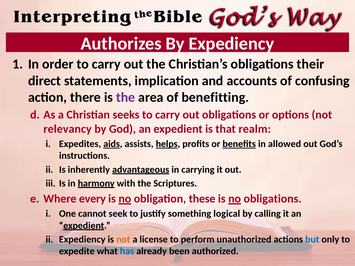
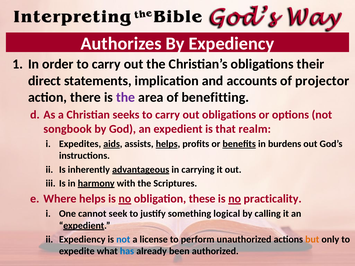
confusing: confusing -> projector (322, 81)
relevancy: relevancy -> songbook (68, 129)
allowed: allowed -> burdens (285, 144)
Where every: every -> helps (92, 199)
no obligations: obligations -> practicality (273, 199)
not colour: orange -> blue (123, 240)
but colour: blue -> orange (312, 240)
